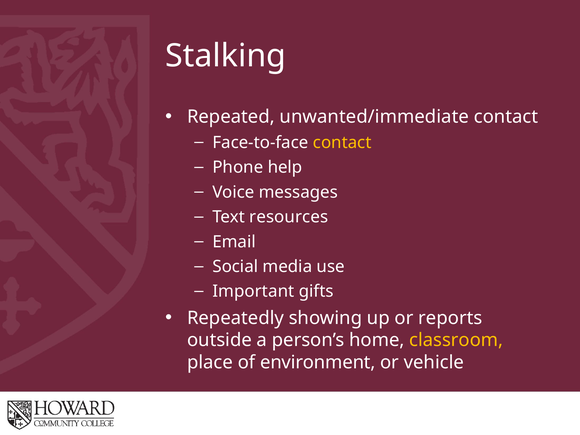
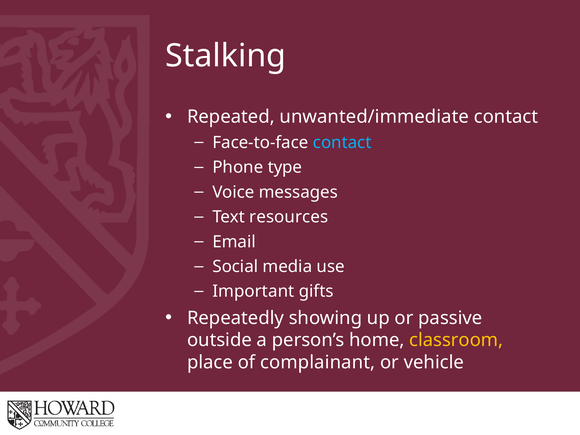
contact colour: yellow -> light blue (342, 142)
help: help -> type (285, 167)
reports: reports -> passive (450, 318)
environment: environment -> complainant (318, 362)
